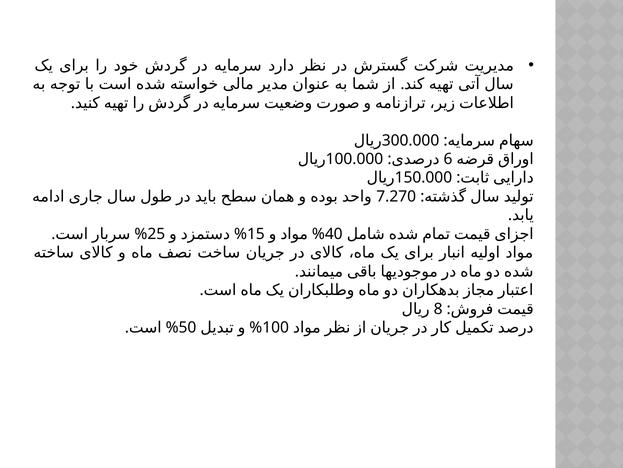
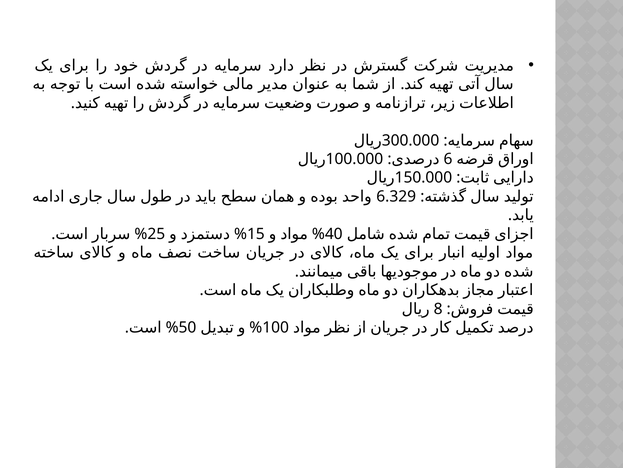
7.270: 7.270 -> 6.329 (396, 196)
